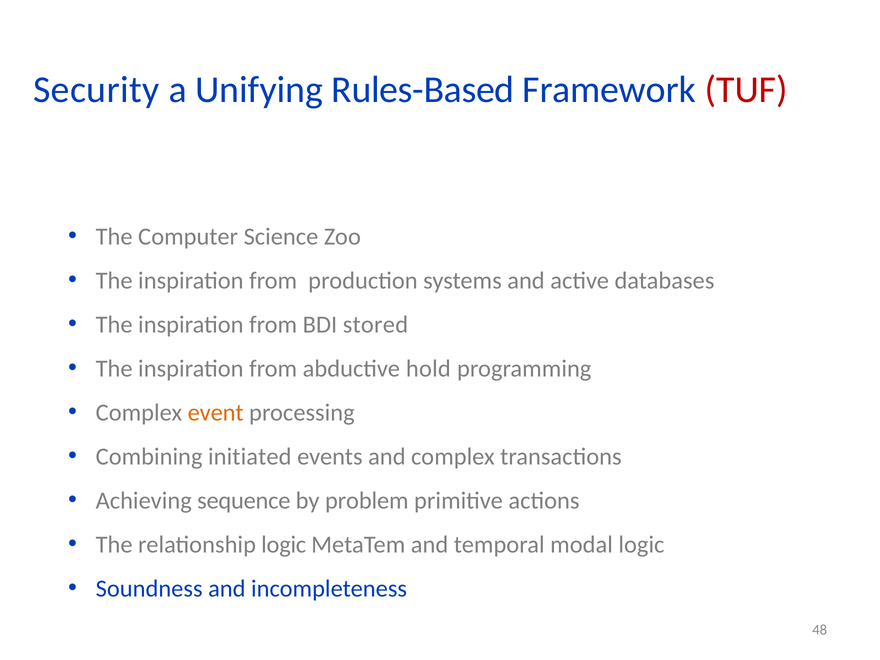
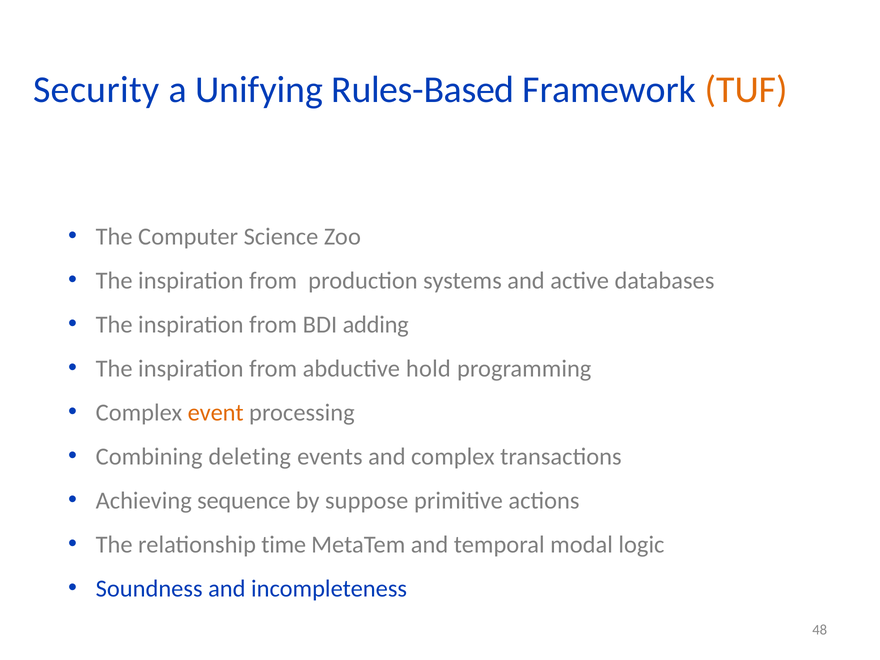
TUF colour: red -> orange (746, 90)
stored: stored -> adding (376, 325)
initiated: initiated -> deleting (250, 457)
problem: problem -> suppose (367, 501)
relationship logic: logic -> time (284, 545)
